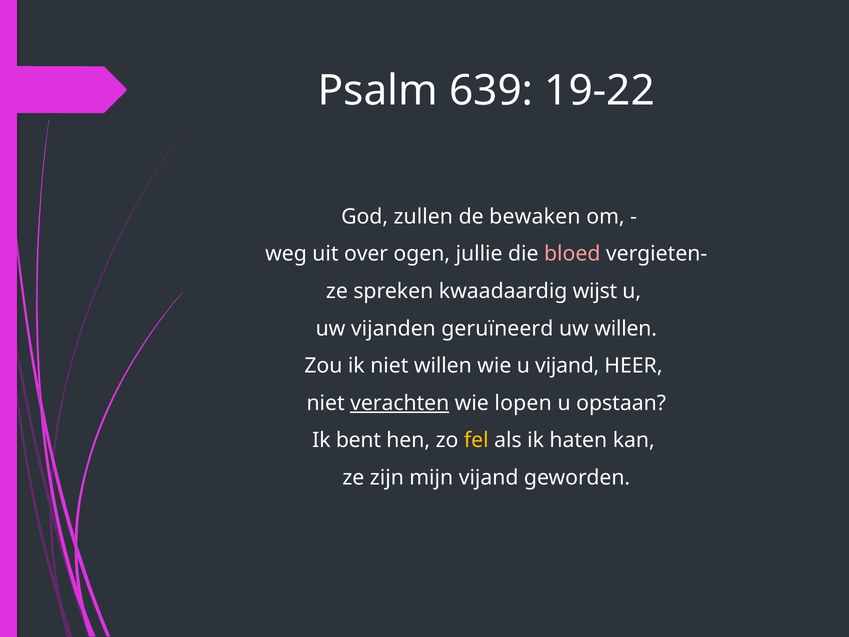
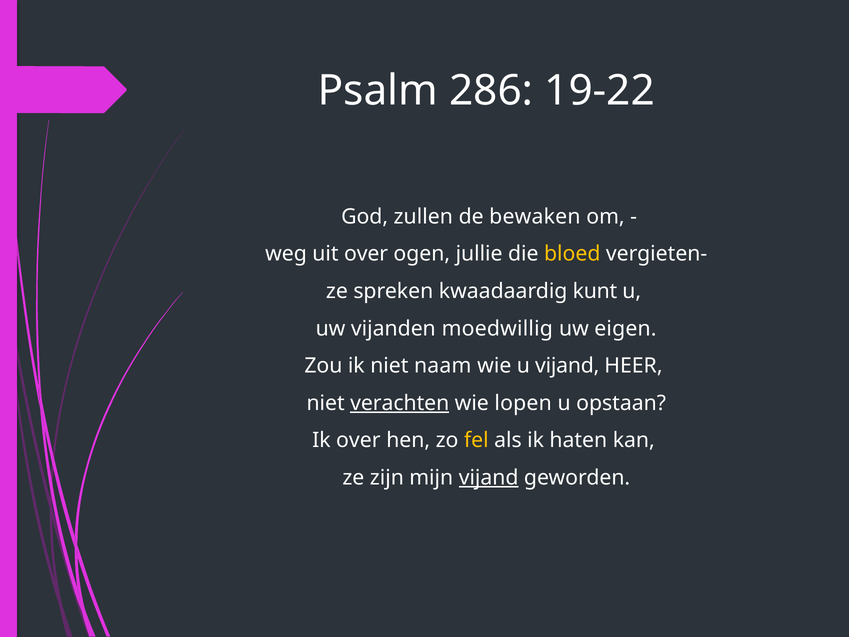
639: 639 -> 286 (491, 91)
bloed colour: pink -> yellow (572, 254)
wijst: wijst -> kunt (595, 291)
geruïneerd: geruïneerd -> moedwillig (497, 328)
uw willen: willen -> eigen (625, 328)
niet willen: willen -> naam (443, 366)
Ik bent: bent -> over (358, 440)
vijand underline: none -> present (489, 477)
